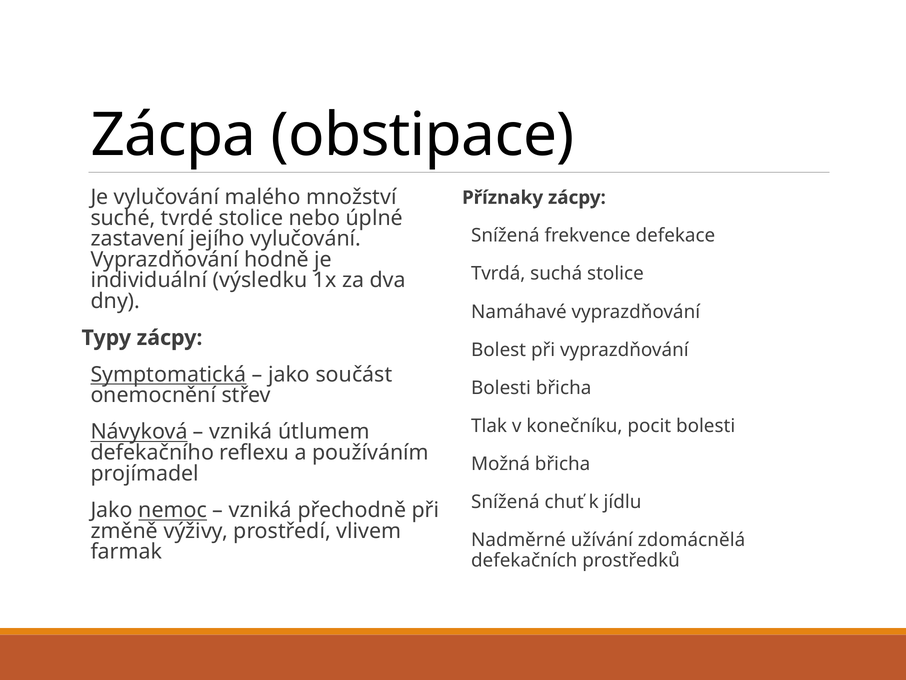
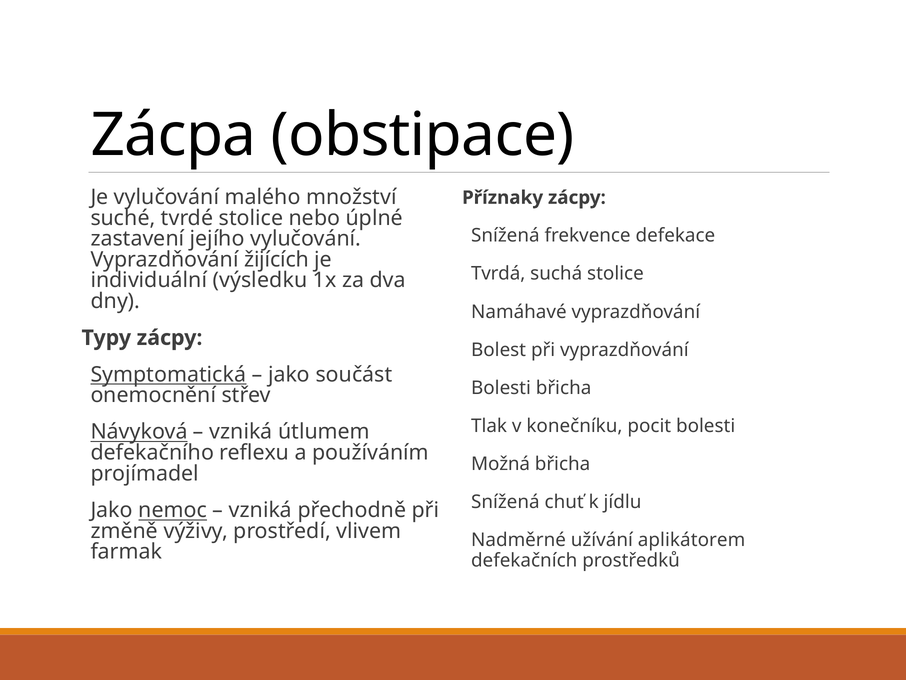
hodně: hodně -> žijících (277, 259)
zdomácnělá: zdomácnělá -> aplikátorem (692, 540)
